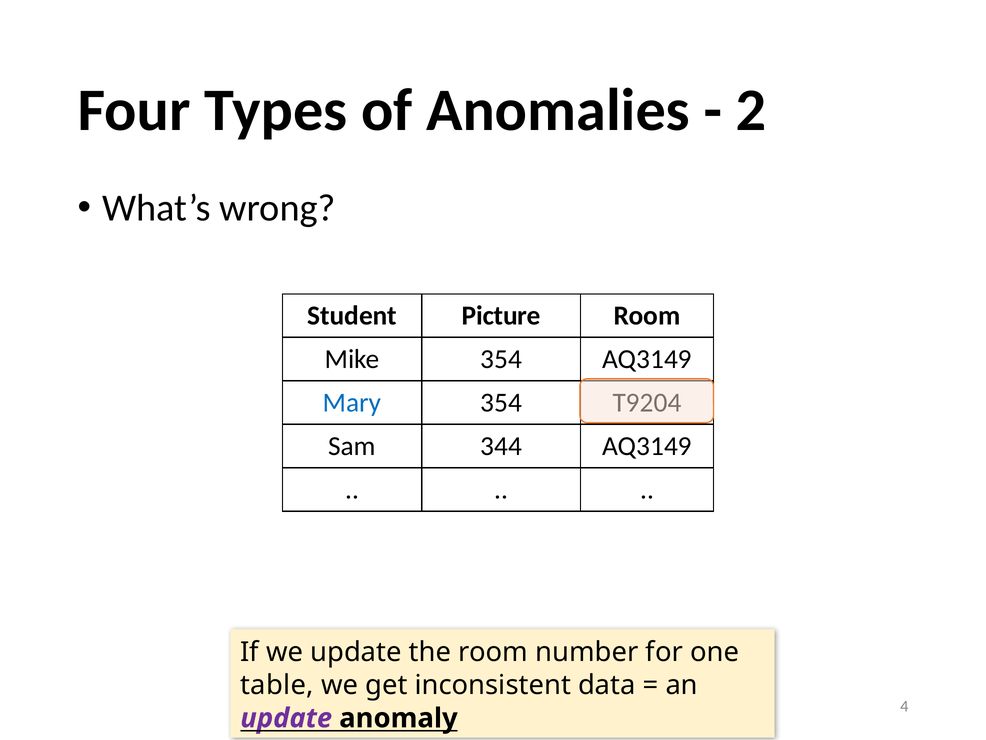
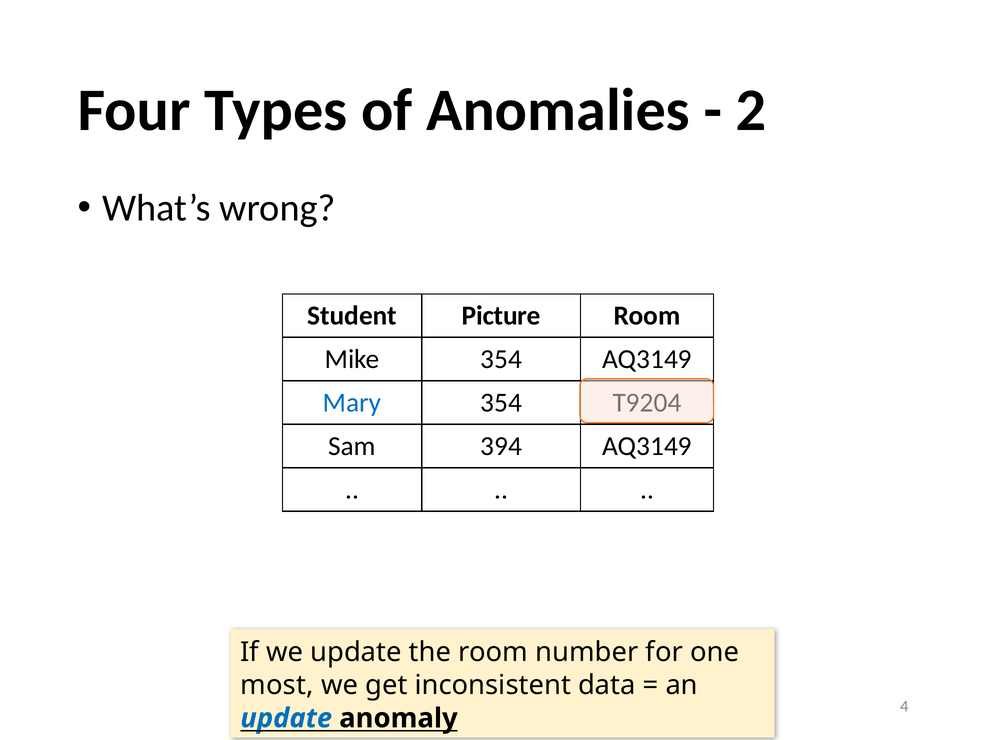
344: 344 -> 394 (501, 446)
table: table -> most (277, 685)
update colour: purple -> blue (286, 718)
